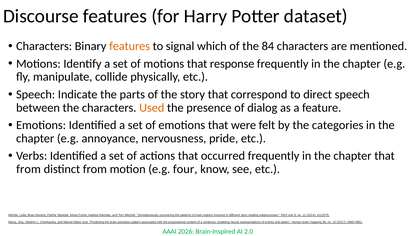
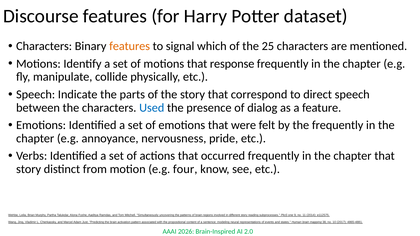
84: 84 -> 25 (268, 46)
Used colour: orange -> blue (152, 108)
the categories: categories -> frequently (338, 125)
from: from -> story (29, 169)
